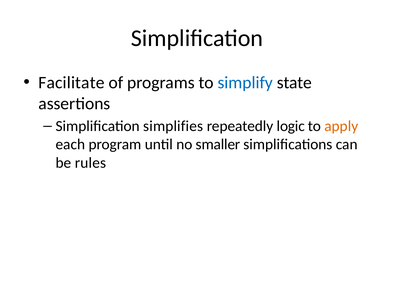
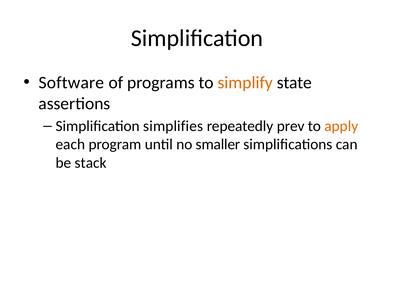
Facilitate: Facilitate -> Software (71, 83)
simplify colour: blue -> orange (245, 83)
logic: logic -> prev (291, 126)
rules: rules -> stack (91, 163)
